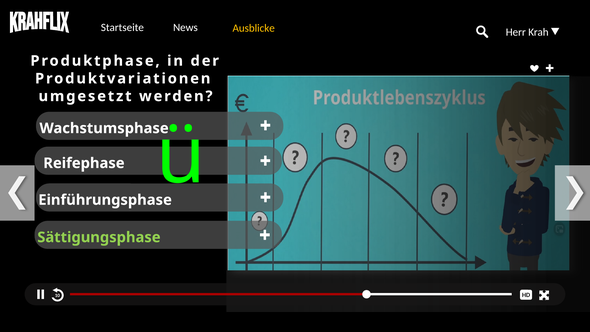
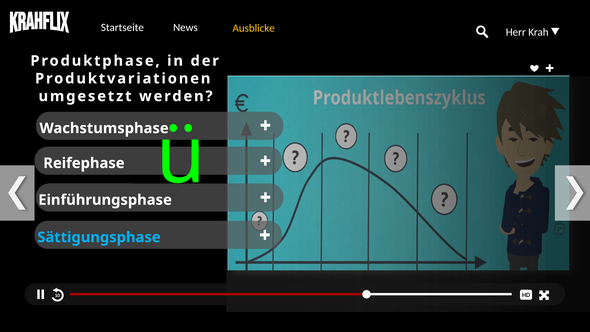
Sättigungsphase colour: light green -> light blue (99, 237)
